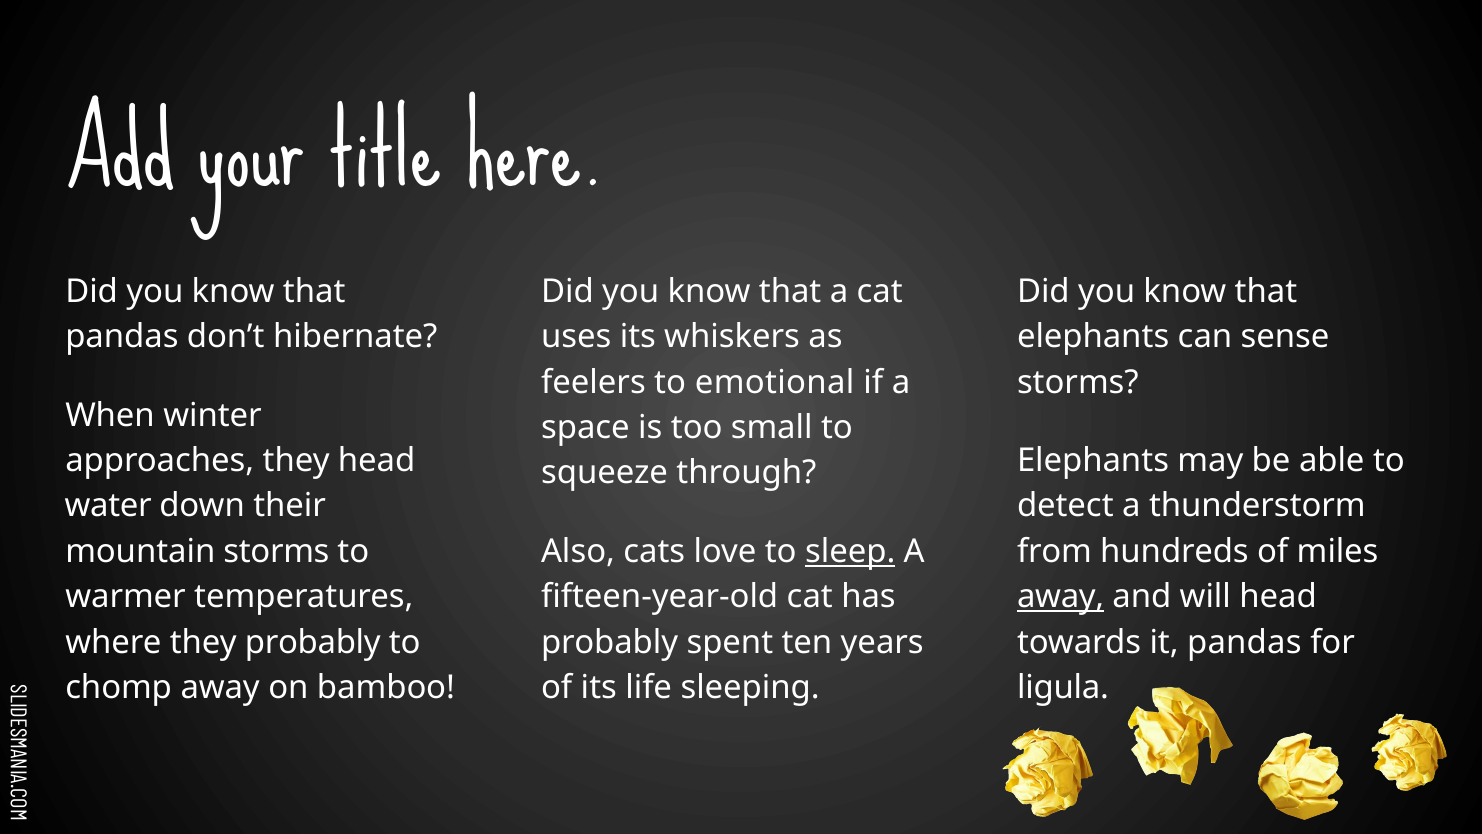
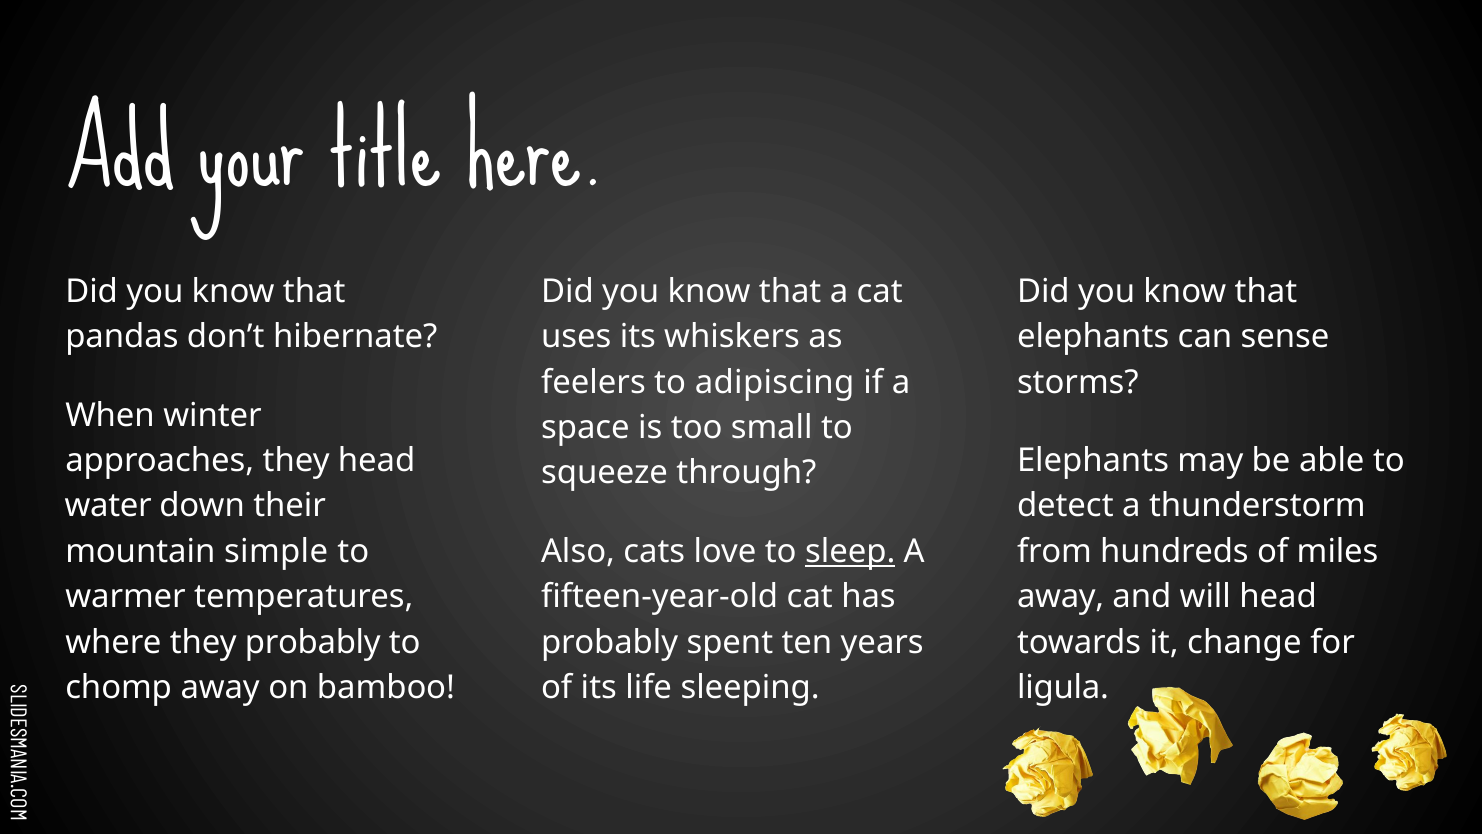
emotional: emotional -> adipiscing (775, 382)
mountain storms: storms -> simple (276, 551)
away underline: present -> none (1061, 597)
it pandas: pandas -> change (1244, 642)
